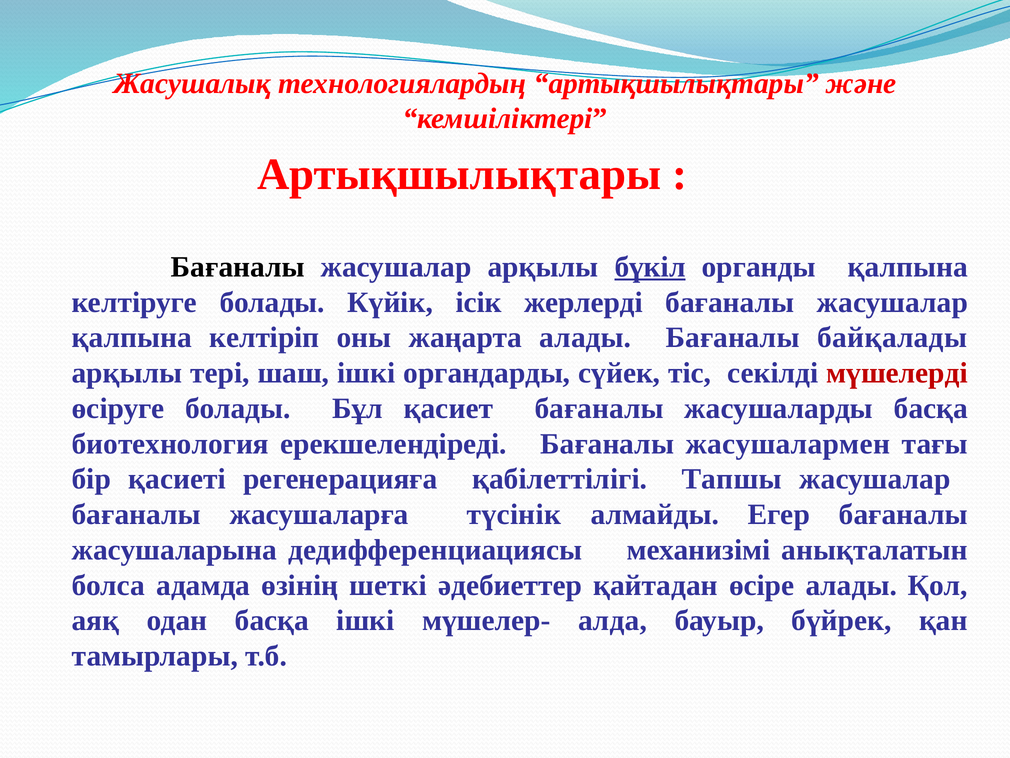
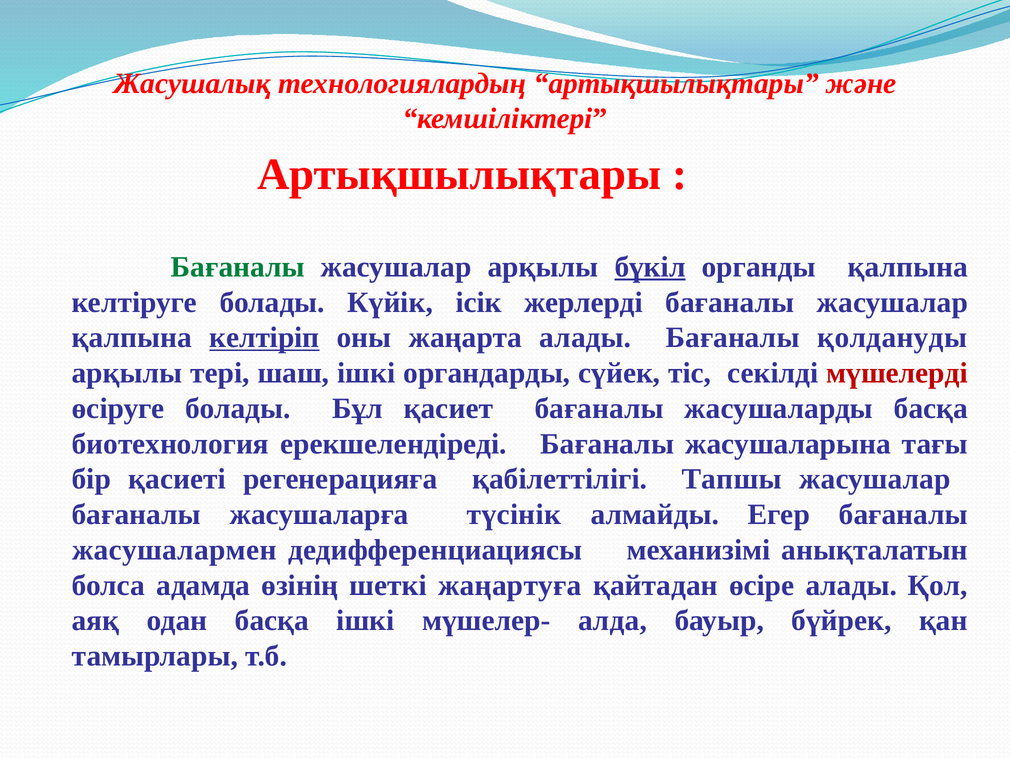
Бағаналы colour: black -> green (238, 267)
келтіріп underline: none -> present (264, 337)
байқалады: байқалады -> қолдануды (892, 337)
жасушалармен: жасушалармен -> жасушаларына (788, 444)
жасушаларына: жасушаларына -> жасушалармен (174, 550)
әдебиеттер: әдебиеттер -> жаңартуға (510, 585)
